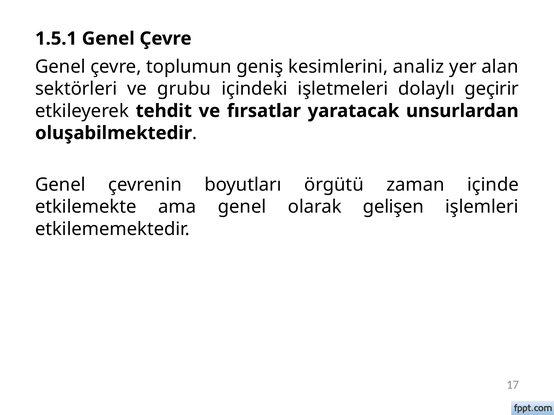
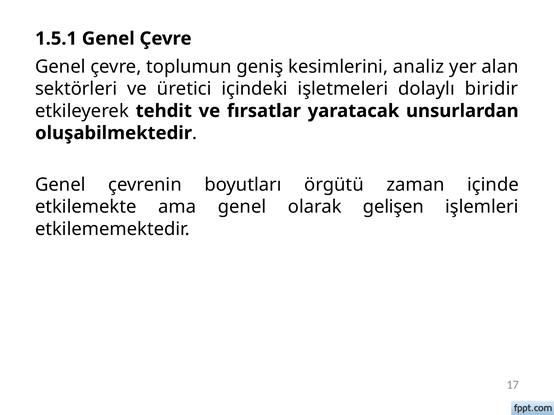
grubu: grubu -> üretici (184, 89)
geçirir: geçirir -> biridir (492, 89)
